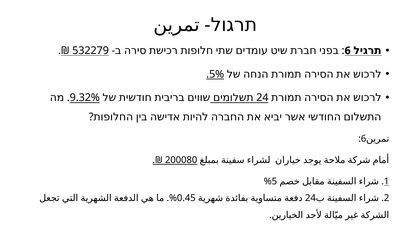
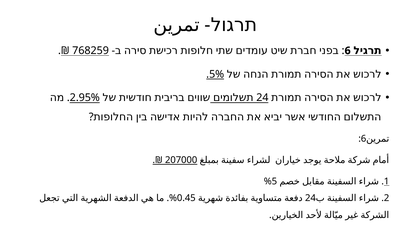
532279: 532279 -> 768259 (91, 51)
9.32%: 9.32% -> 2.95% (85, 98)
200080: 200080 -> 207000 (181, 160)
